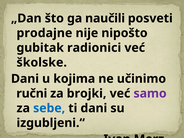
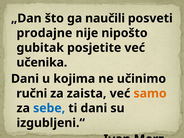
radionici: radionici -> posjetite (94, 48)
školske: školske -> učenika (42, 62)
brojki: brojki -> zaista (87, 93)
samo colour: purple -> orange (150, 93)
